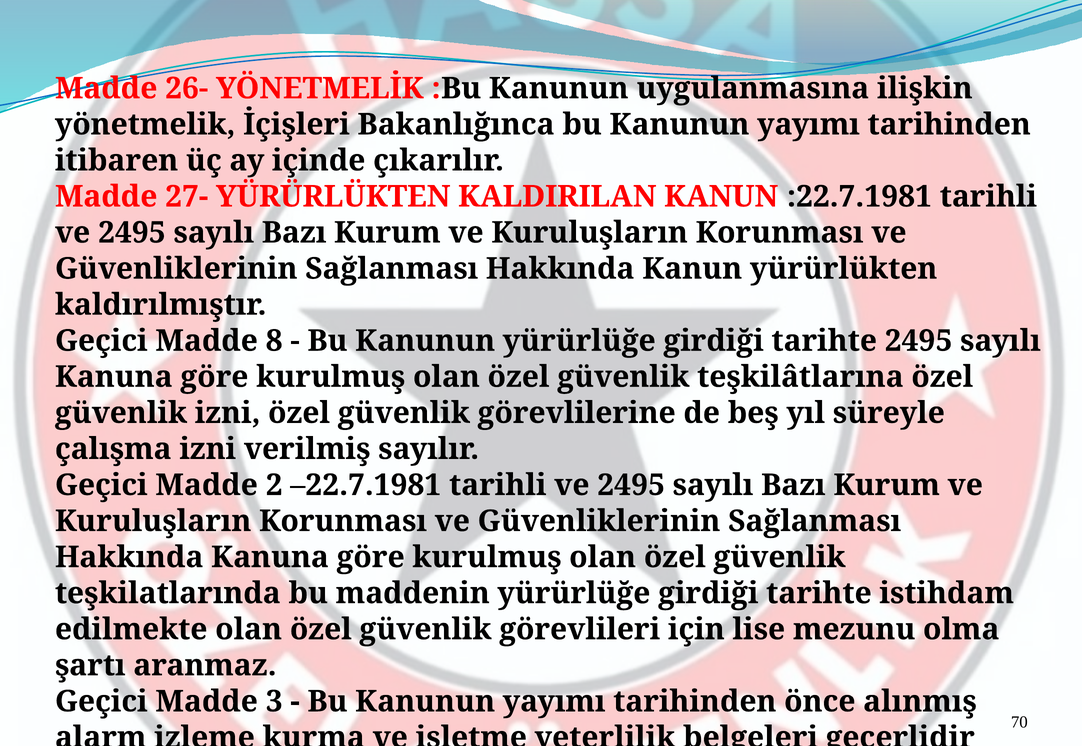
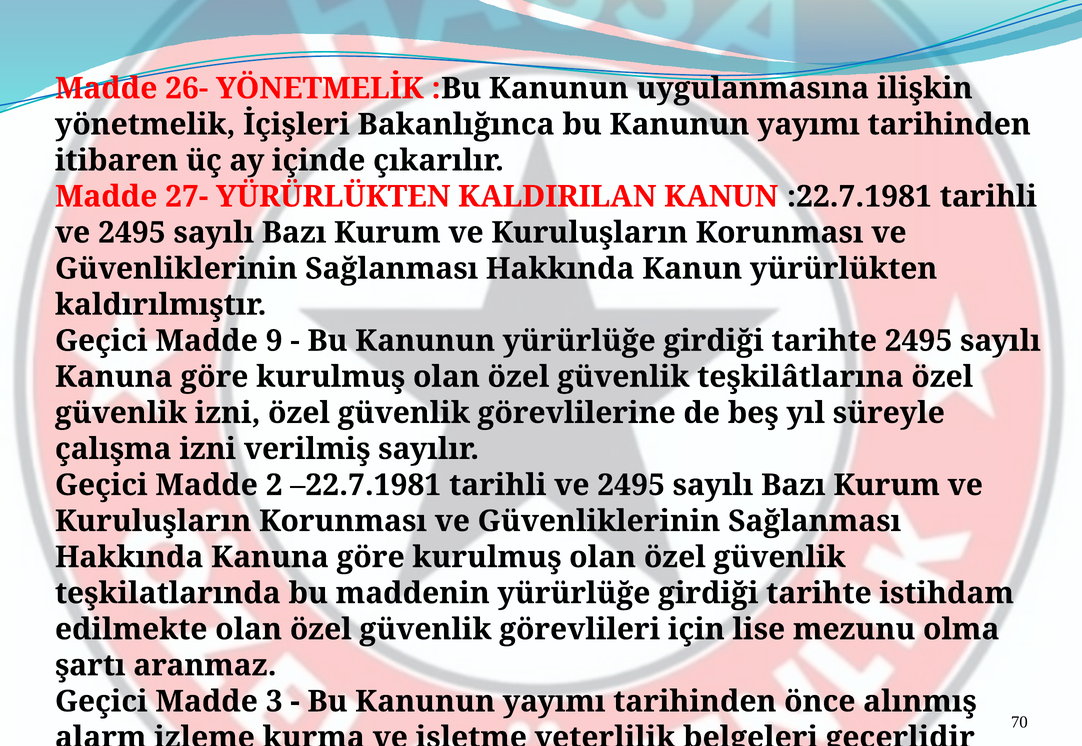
8: 8 -> 9 (274, 341)
